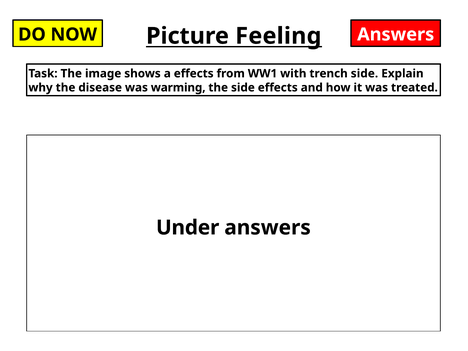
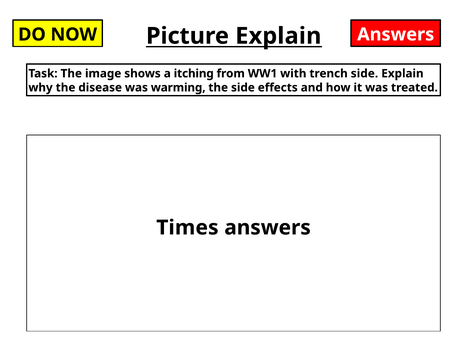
Picture Feeling: Feeling -> Explain (278, 36)
a effects: effects -> itching (194, 74)
Under: Under -> Times (187, 228)
